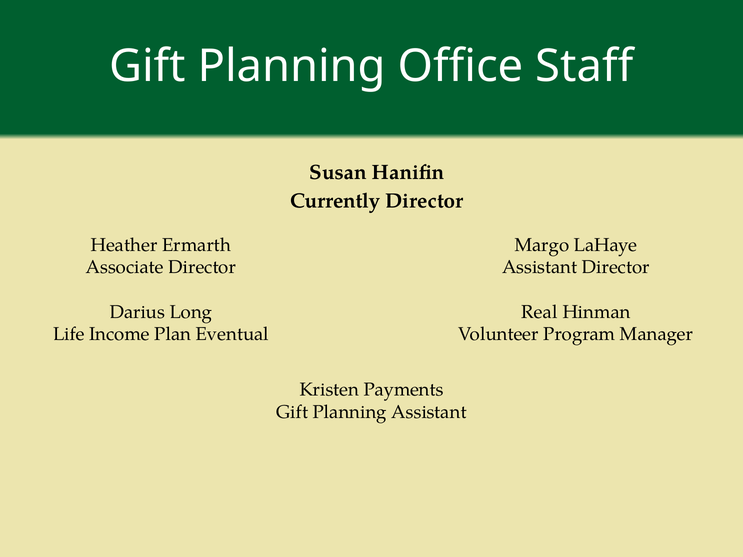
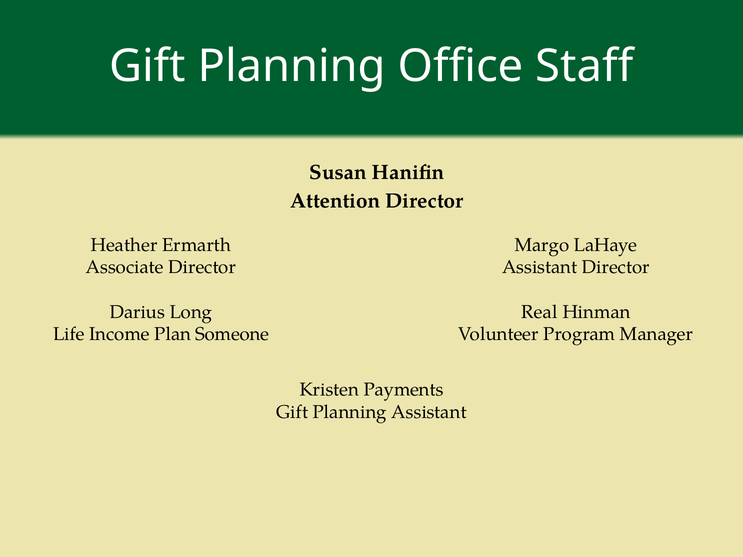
Currently: Currently -> Attention (335, 201)
Eventual: Eventual -> Someone (232, 334)
